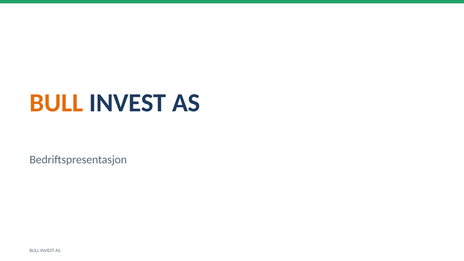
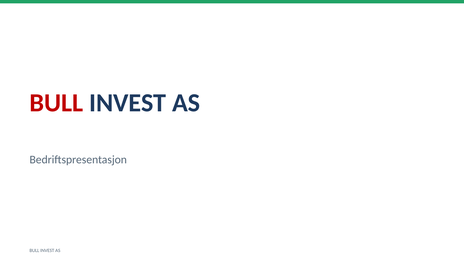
BULL colour: orange -> red (56, 103)
